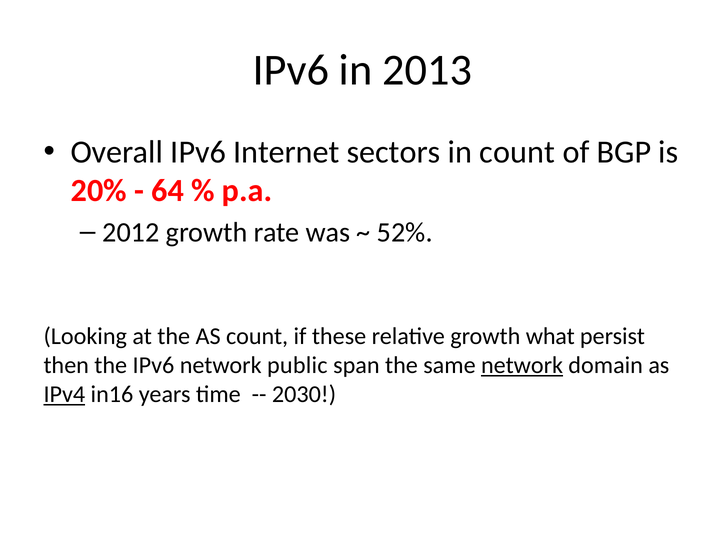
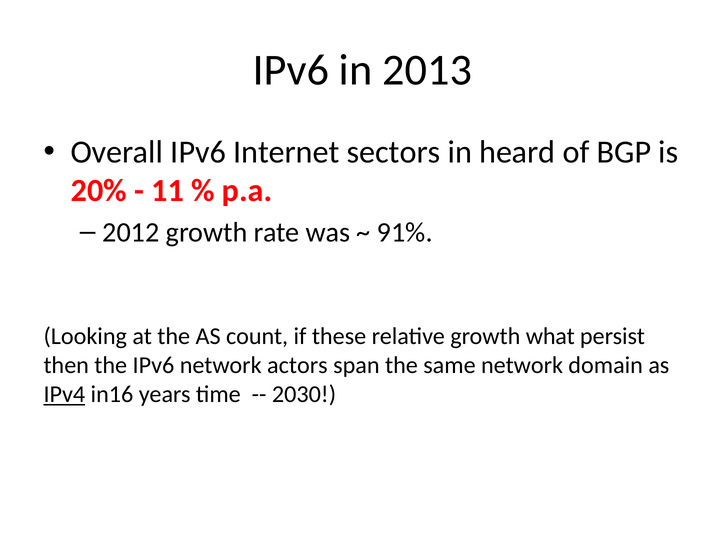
in count: count -> heard (517, 152)
64: 64 -> 11 (168, 191)
52%: 52% -> 91% (405, 232)
public: public -> actors (297, 365)
network underline: present -> none (522, 365)
